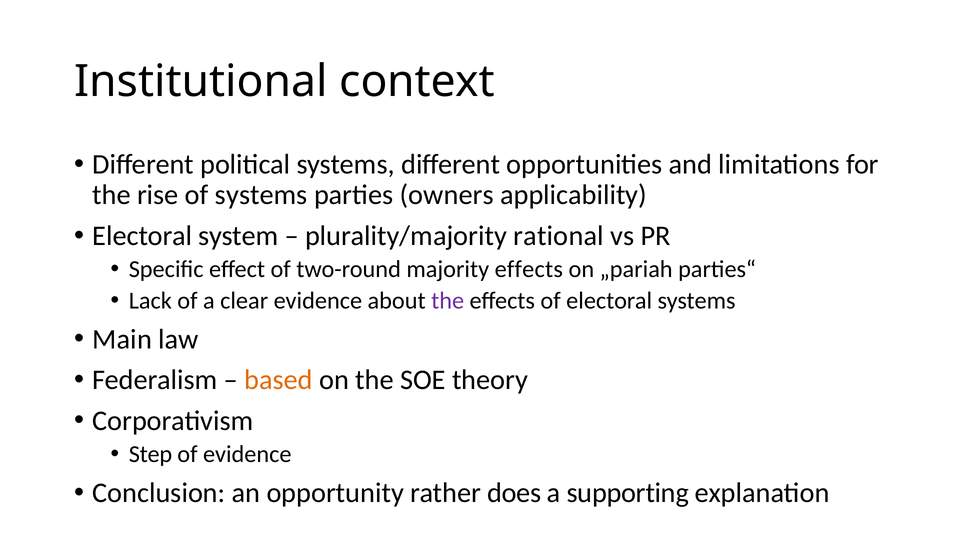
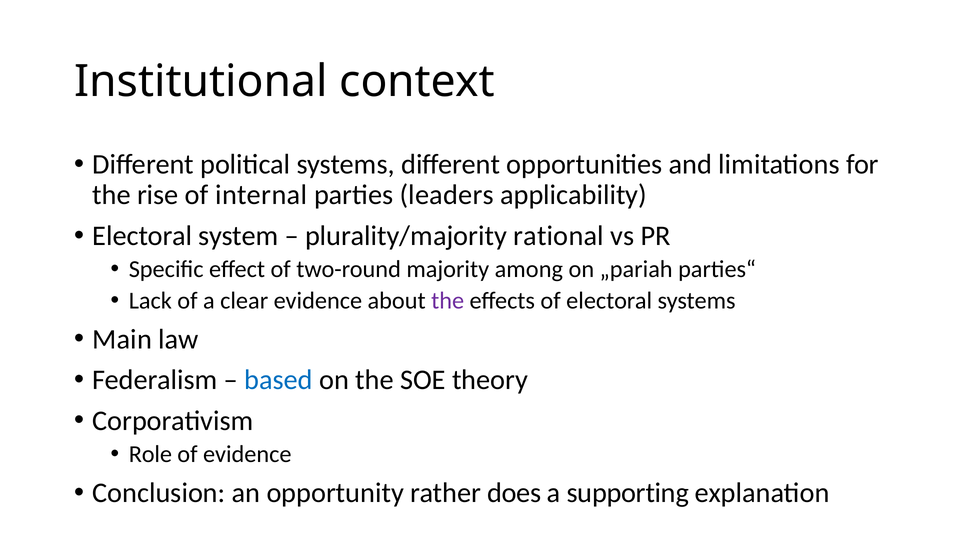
of systems: systems -> internal (261, 195)
owners: owners -> leaders (447, 195)
majority effects: effects -> among (529, 269)
based colour: orange -> blue (279, 380)
Step: Step -> Role (150, 454)
